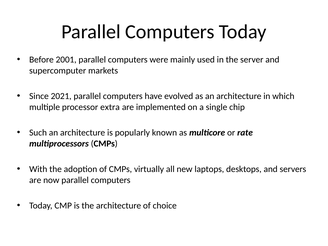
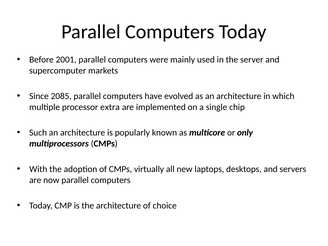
2021: 2021 -> 2085 (61, 96)
rate: rate -> only (245, 133)
